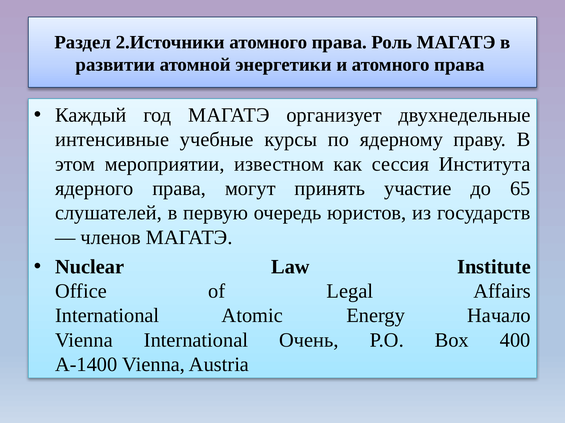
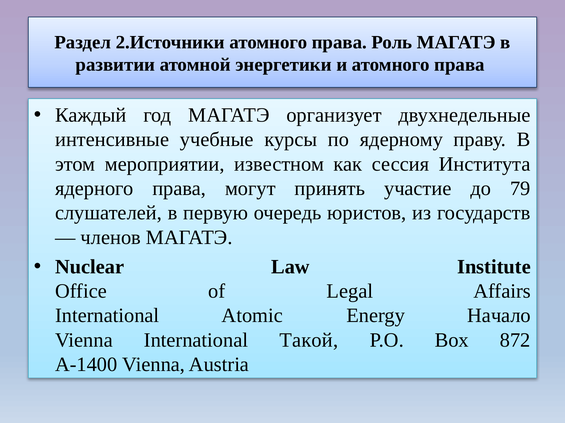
65: 65 -> 79 (520, 189)
Очень: Очень -> Такой (309, 341)
400: 400 -> 872 (515, 341)
